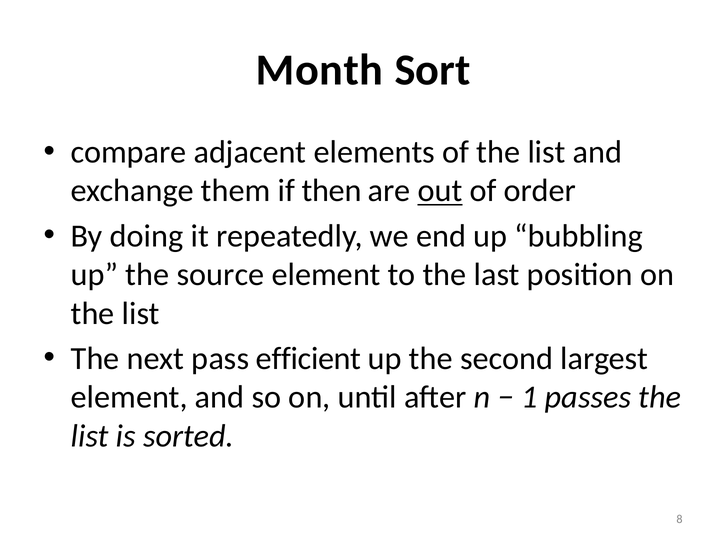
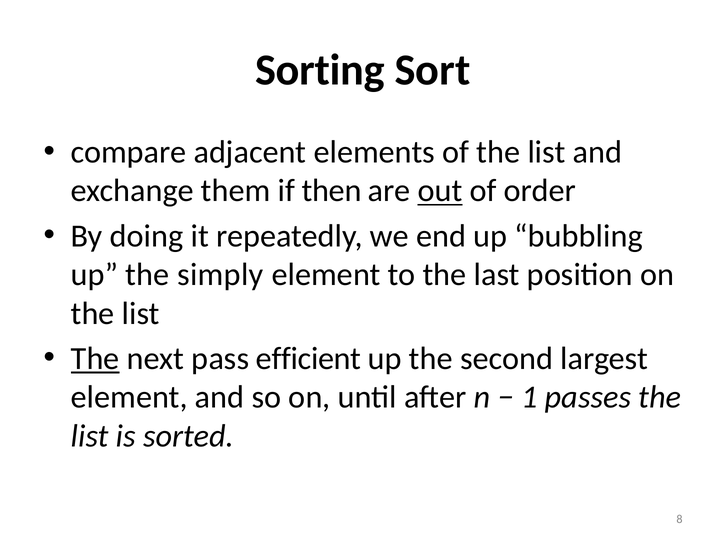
Month: Month -> Sorting (320, 70)
source: source -> simply (220, 275)
The underline: none -> present (95, 359)
